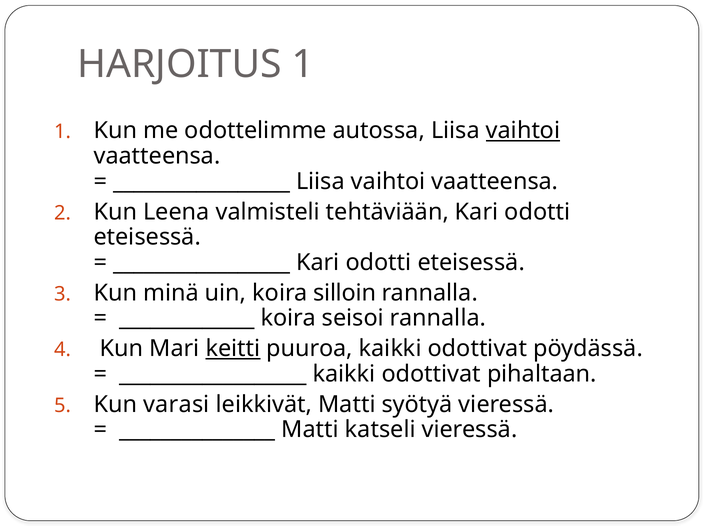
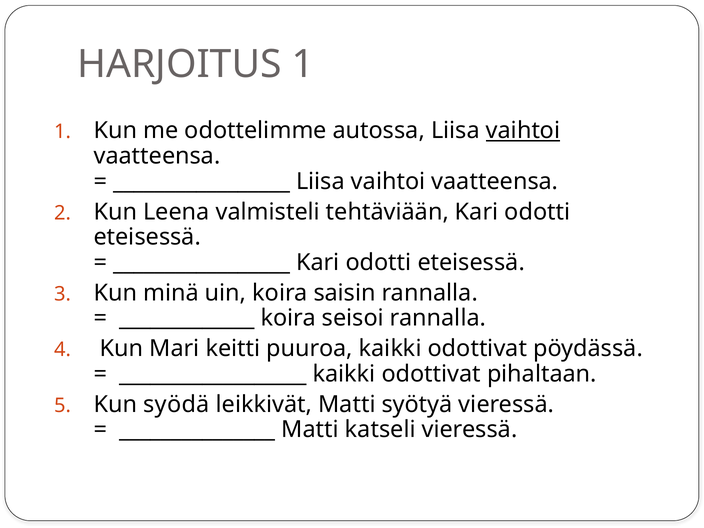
silloin: silloin -> saisin (345, 293)
keitti underline: present -> none (233, 349)
varasi: varasi -> syödä (176, 404)
